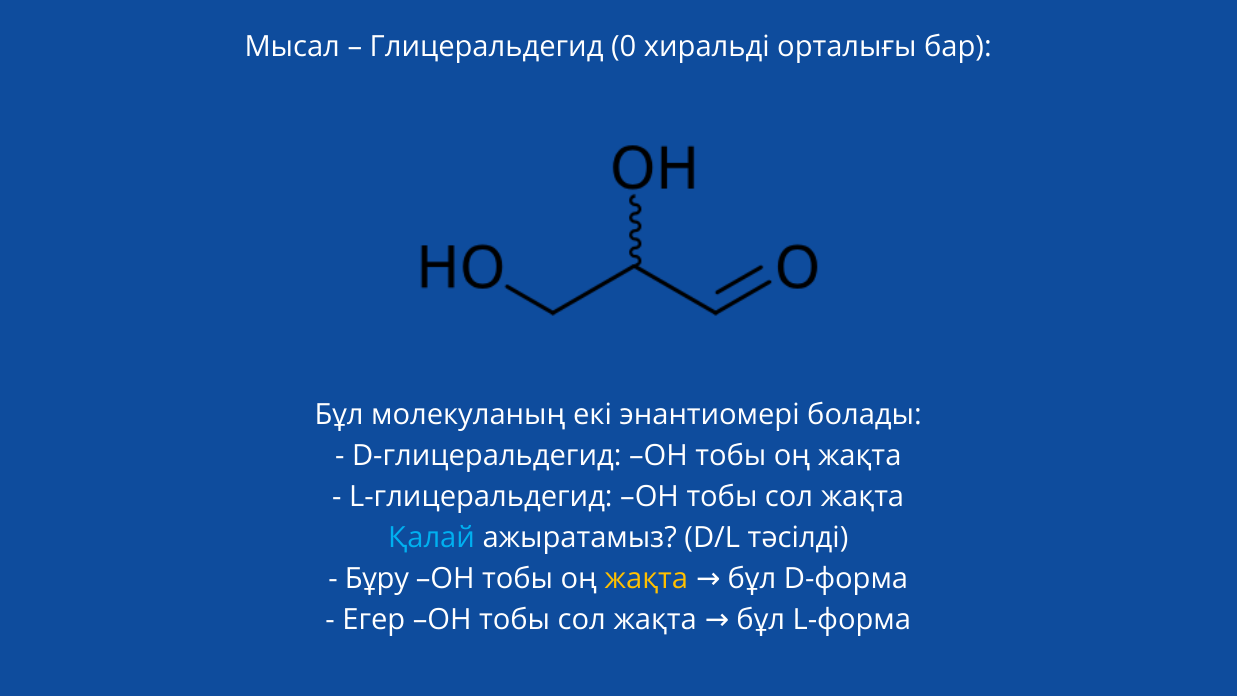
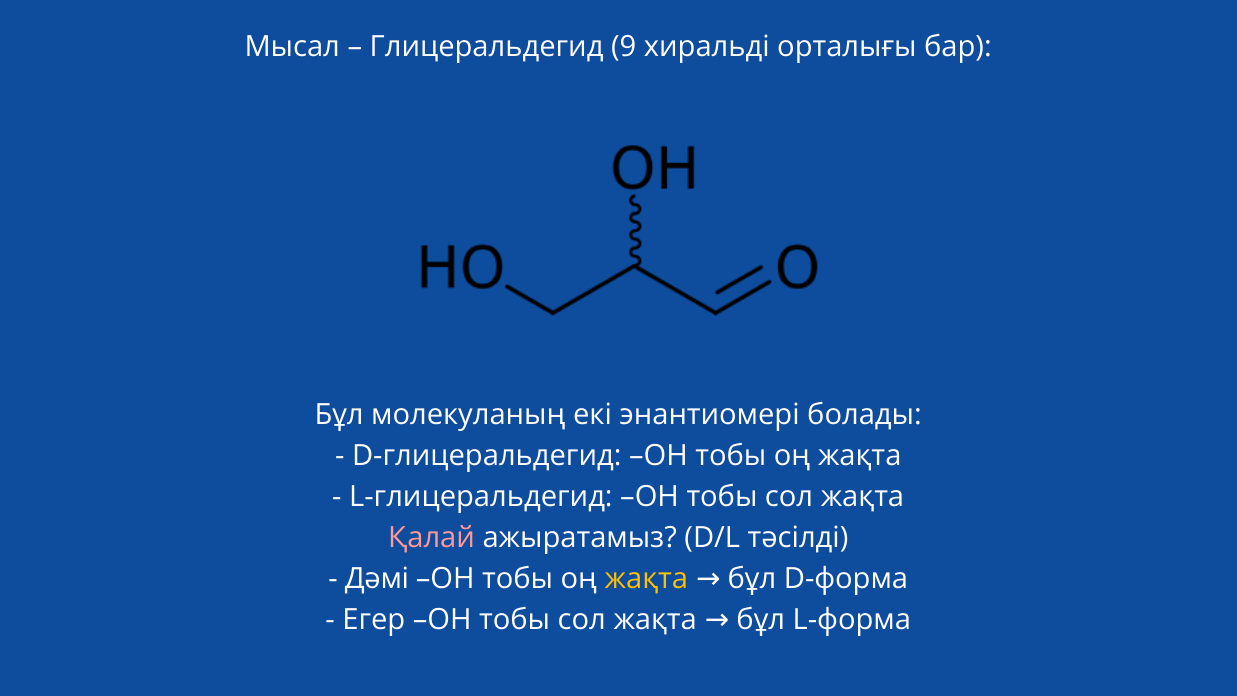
0: 0 -> 9 (624, 47)
Қалай colour: light blue -> pink (432, 538)
Бұру: Бұру -> Дәмі (377, 579)
